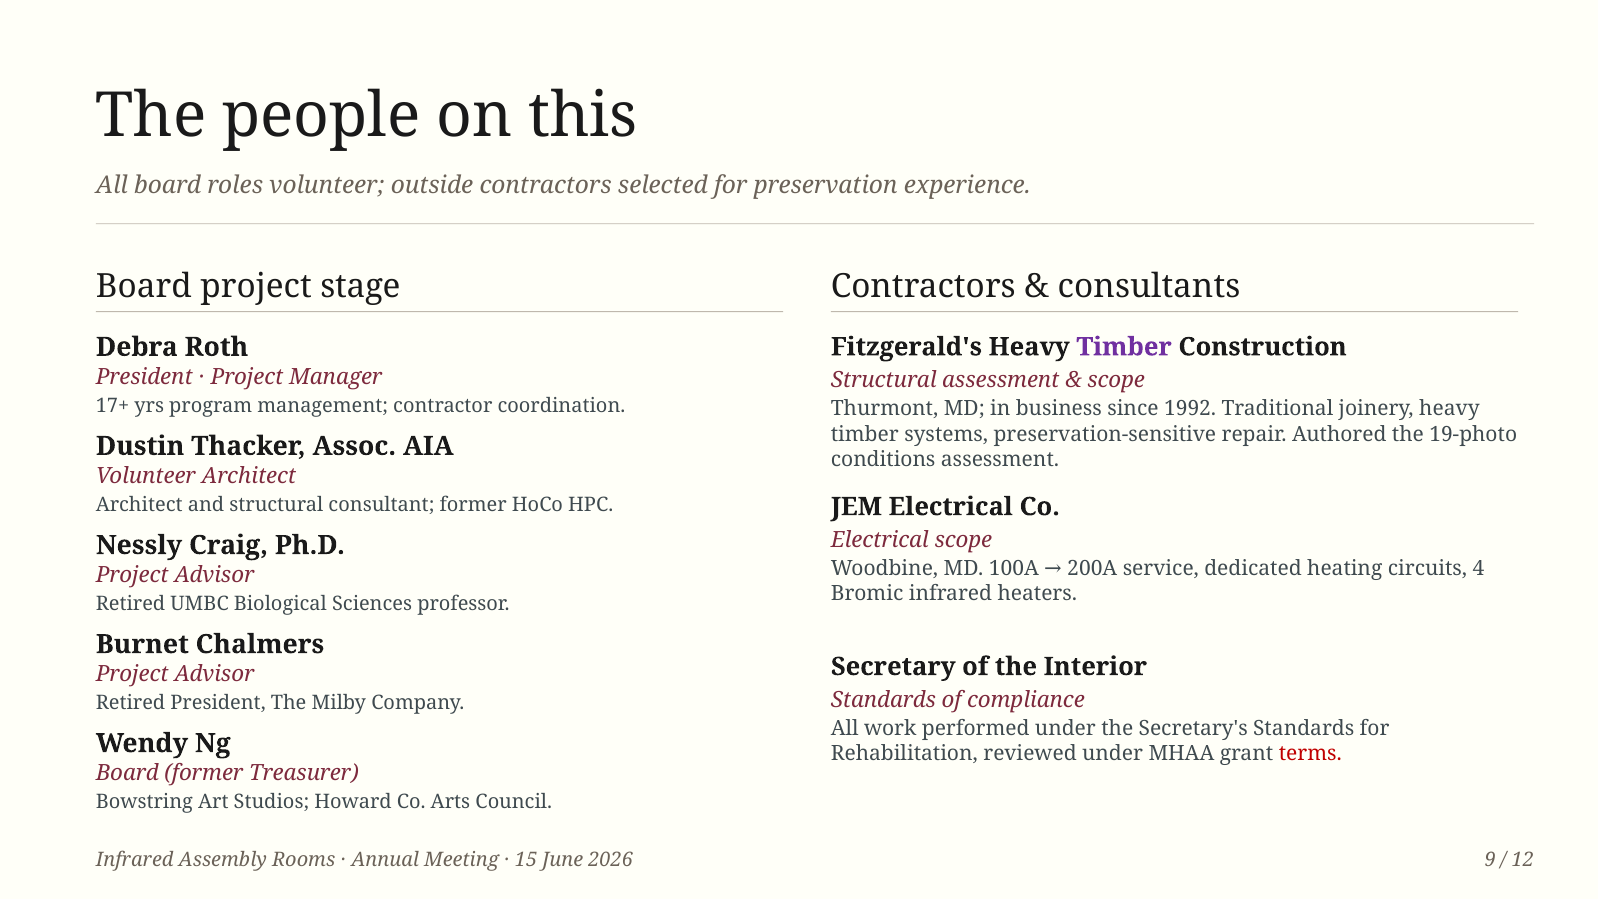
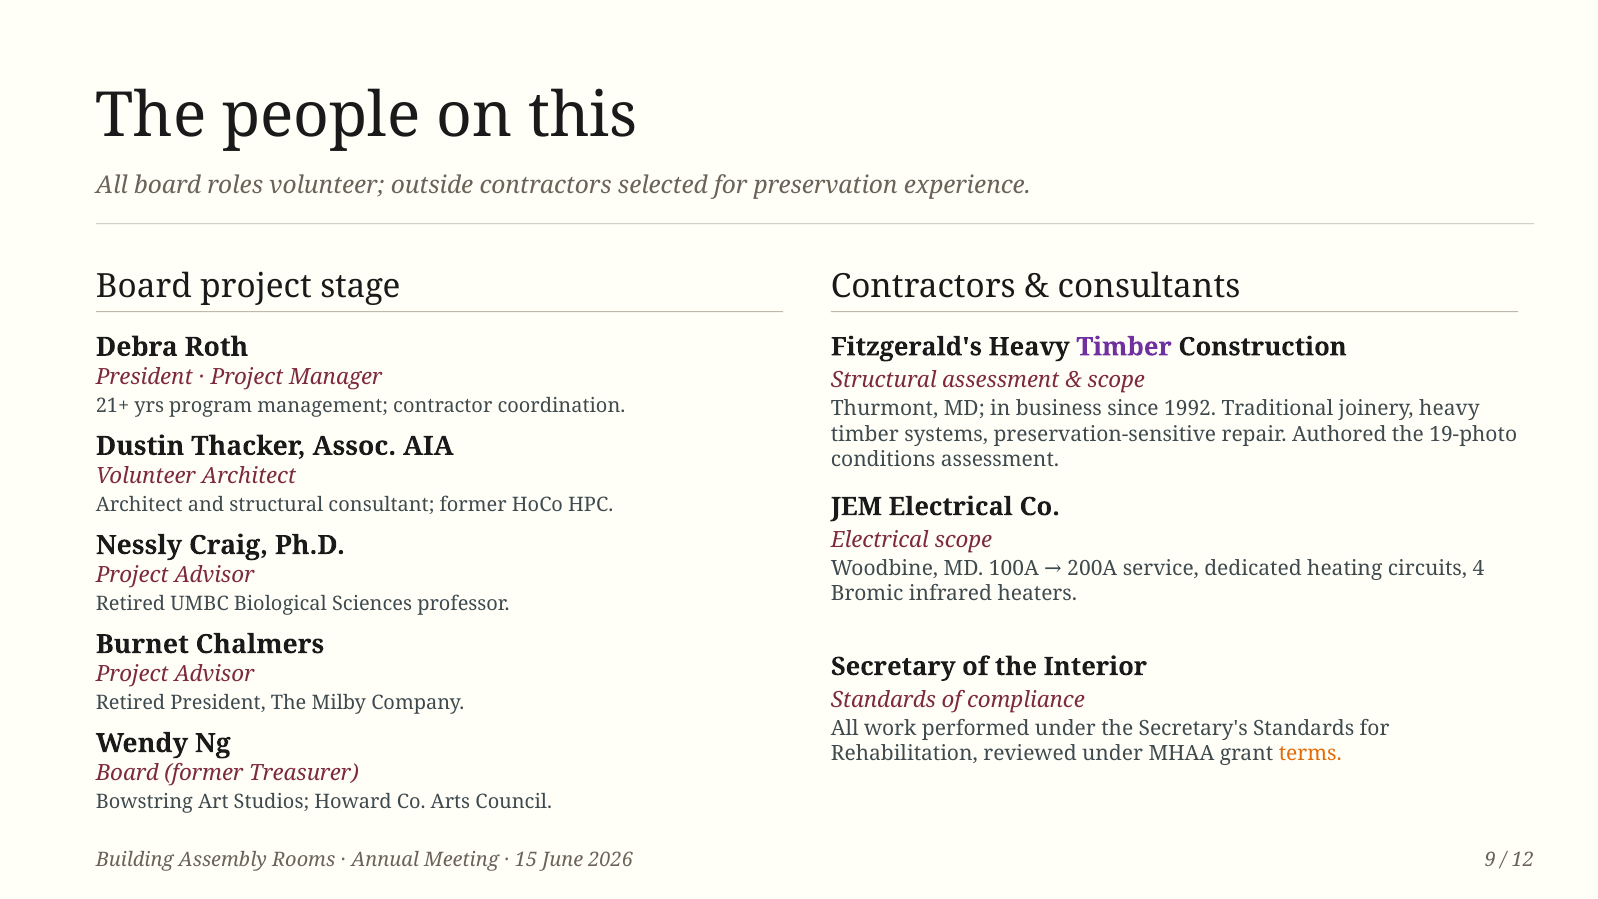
17+: 17+ -> 21+ (113, 406)
terms colour: red -> orange (1310, 754)
Infrared: Infrared -> Building (135, 860)
